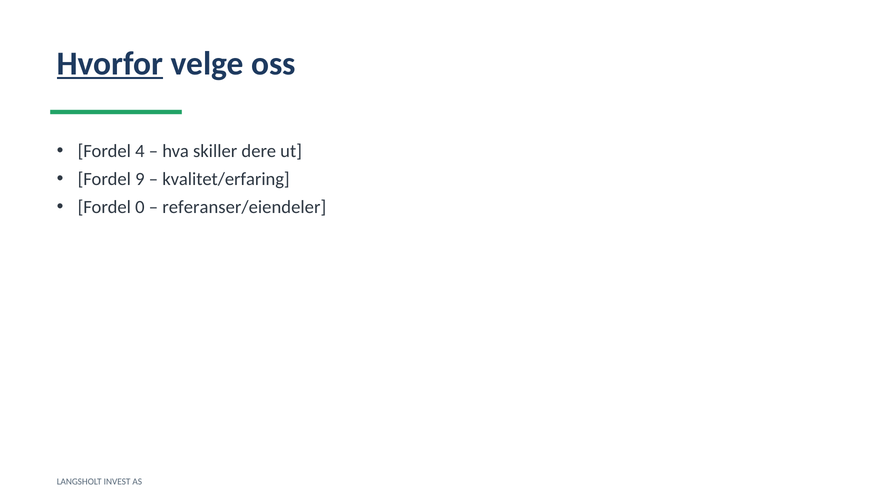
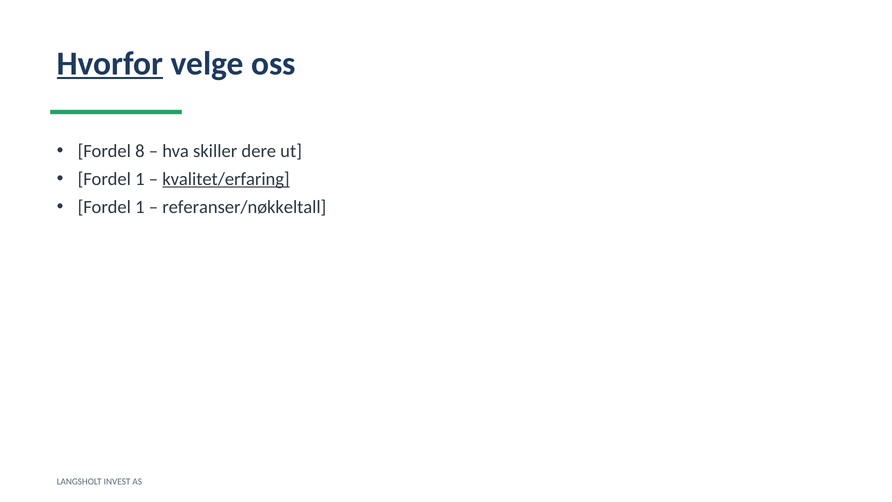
4: 4 -> 8 (140, 151)
9: 9 -> 1 (140, 179)
kvalitet/erfaring underline: none -> present (226, 179)
0: 0 -> 1 (140, 207)
referanser/eiendeler: referanser/eiendeler -> referanser/nøkkeltall (244, 207)
